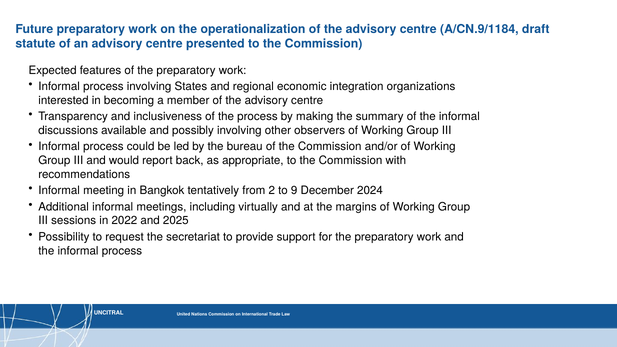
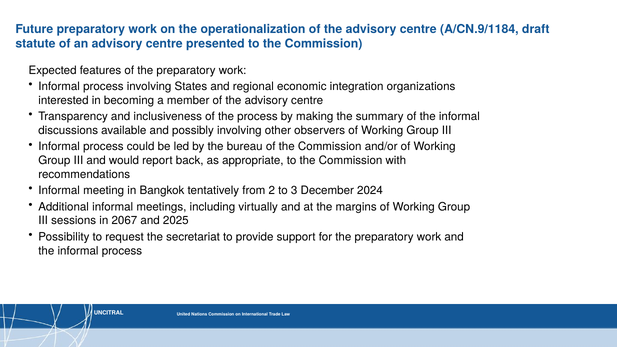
9: 9 -> 3 (294, 191)
2022: 2022 -> 2067 (124, 221)
